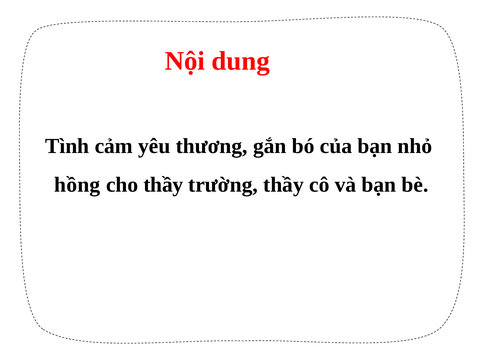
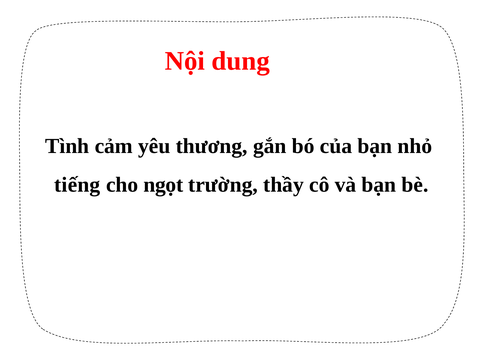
hồng: hồng -> tiếng (77, 185)
cho thầy: thầy -> ngọt (163, 185)
